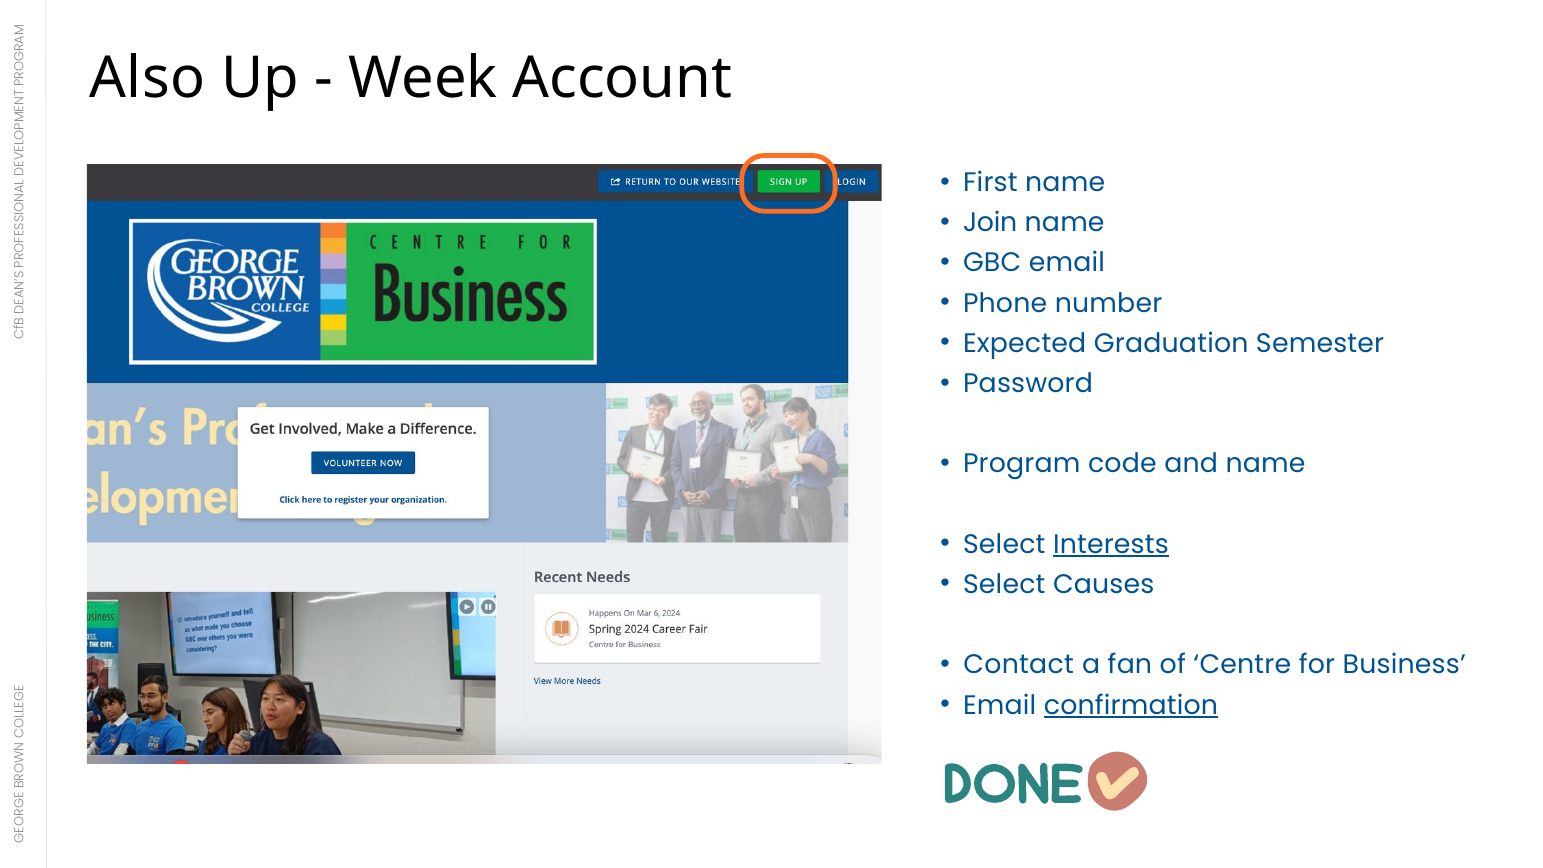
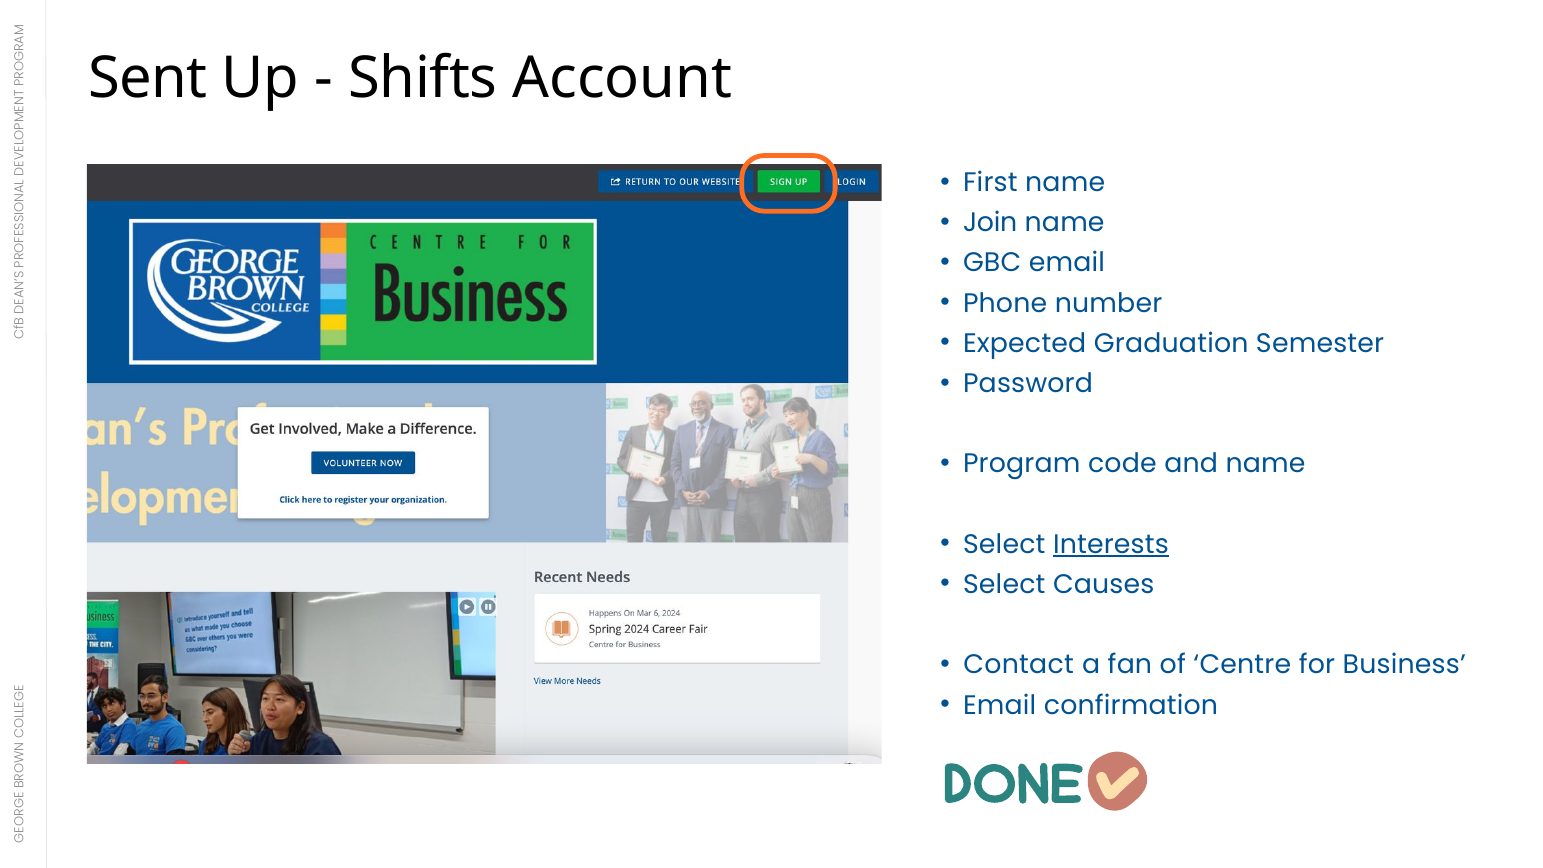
Also: Also -> Sent (148, 78)
Week: Week -> Shifts (423, 78)
confirmation underline: present -> none (1131, 705)
